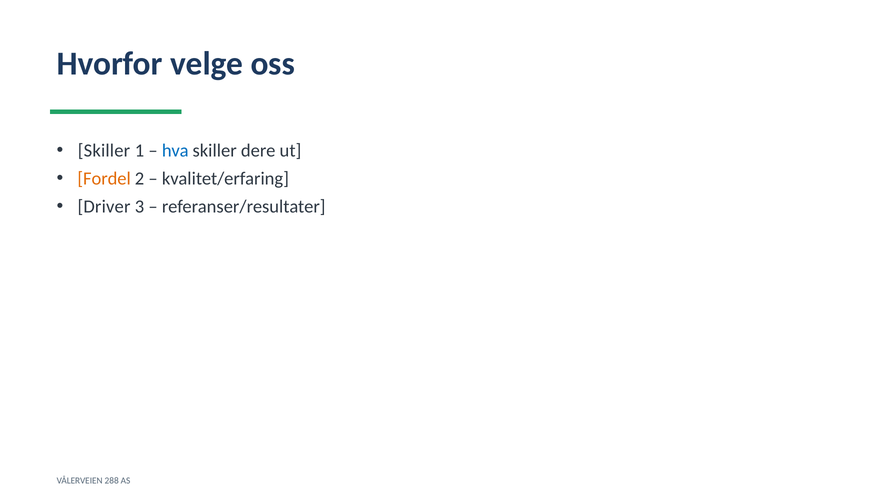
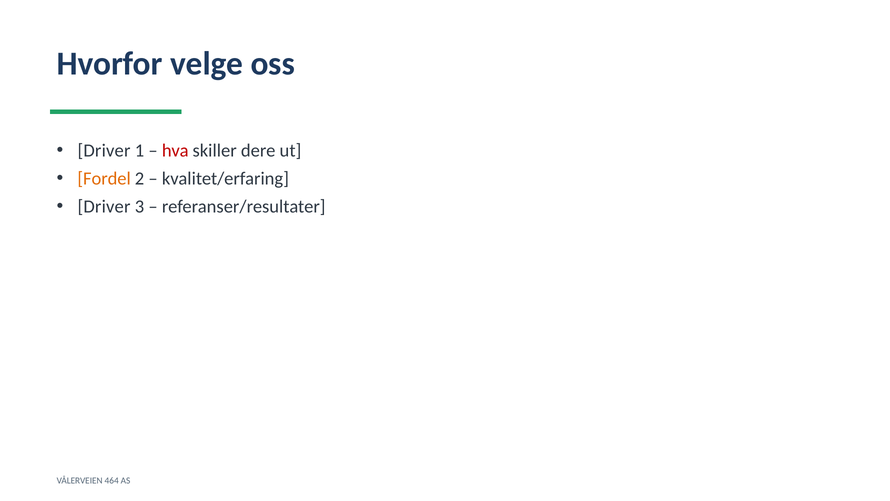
Skiller: Skiller -> Driver (104, 151)
hva colour: blue -> red (175, 151)
288: 288 -> 464 (112, 480)
